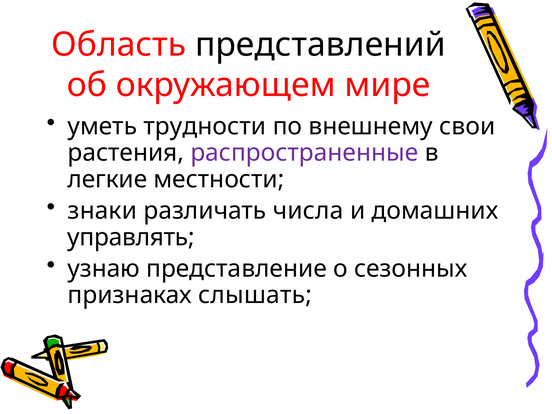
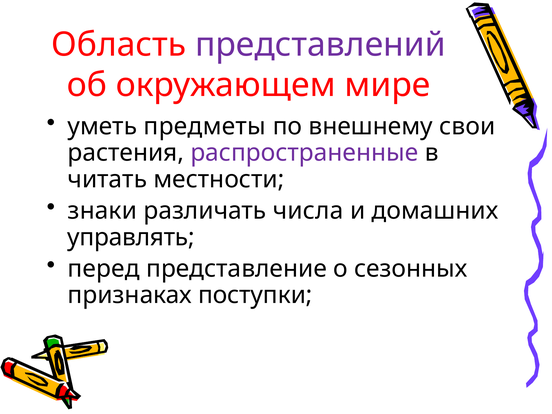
представлений colour: black -> purple (320, 45)
трудности: трудности -> предметы (205, 126)
легкие: легкие -> читать (107, 179)
узнаю: узнаю -> перед (104, 269)
слышать: слышать -> поступки (255, 295)
